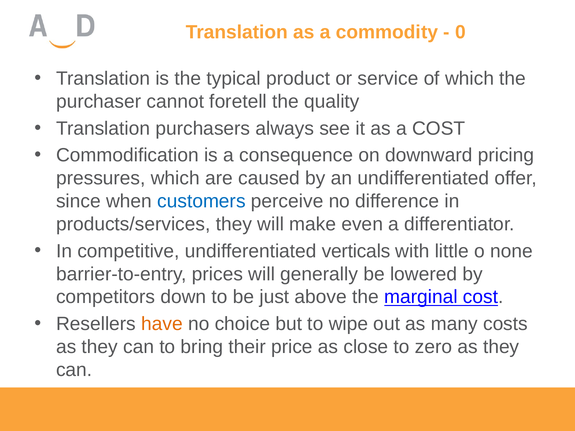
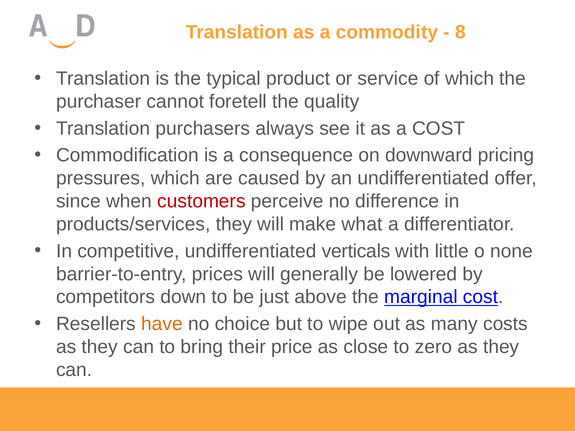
0: 0 -> 8 (460, 32)
customers colour: blue -> red (201, 201)
even: even -> what (362, 224)
